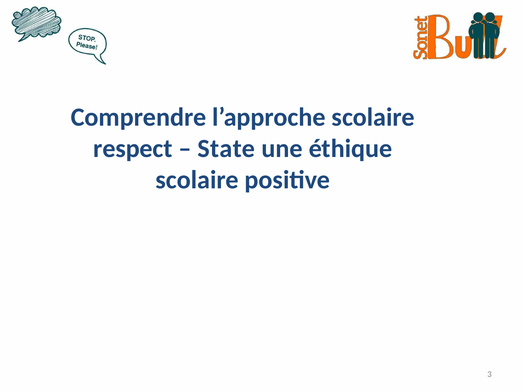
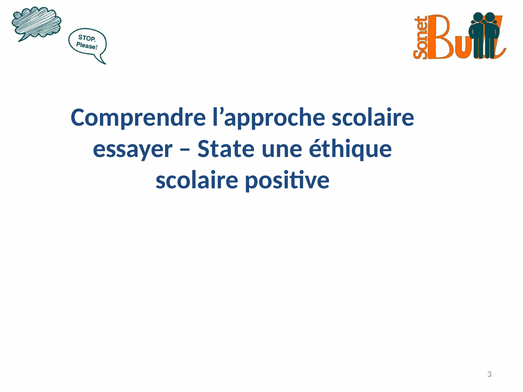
respect: respect -> essayer (133, 149)
